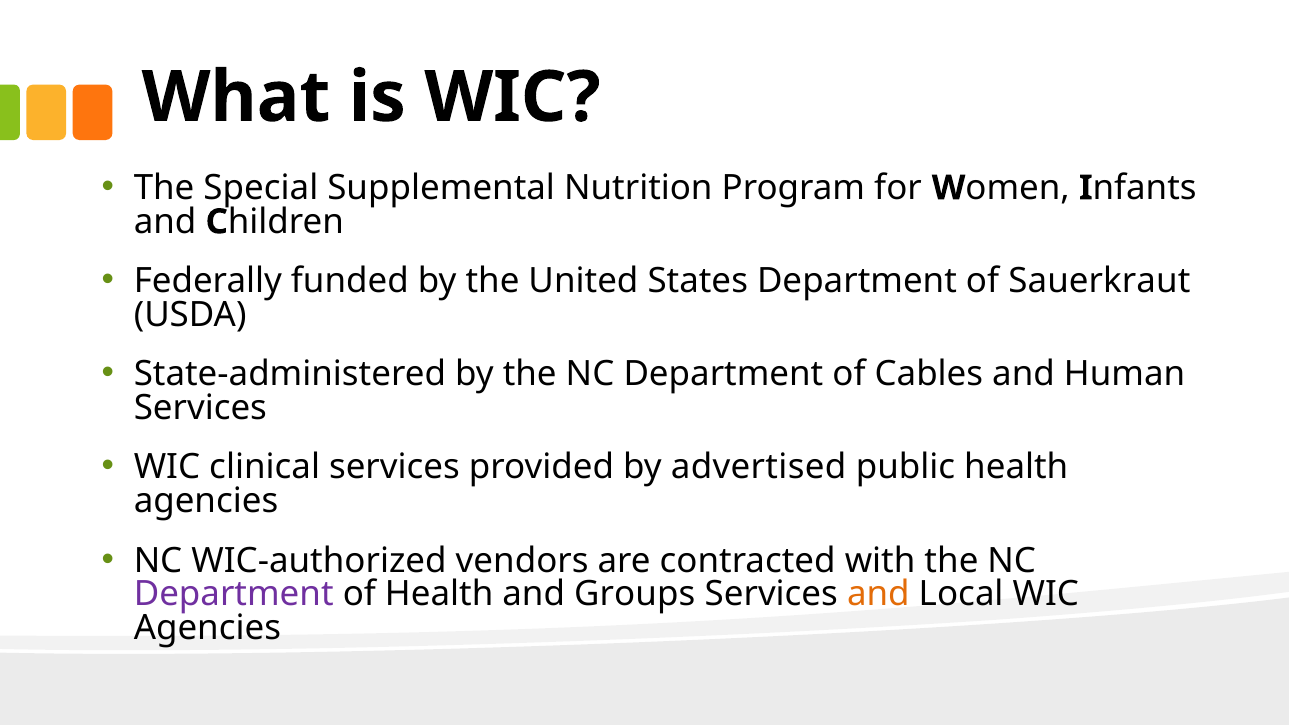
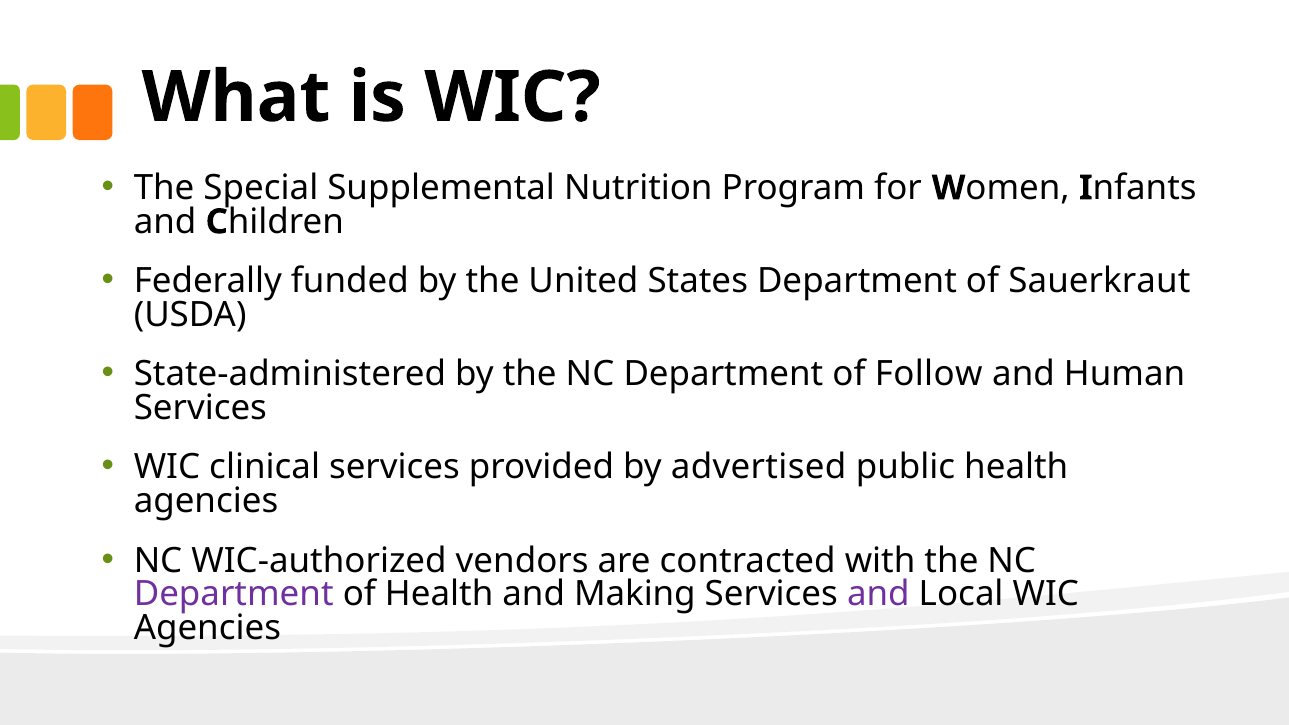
Cables: Cables -> Follow (929, 374)
Groups: Groups -> Making (635, 595)
and colour: orange -> purple (878, 595)
